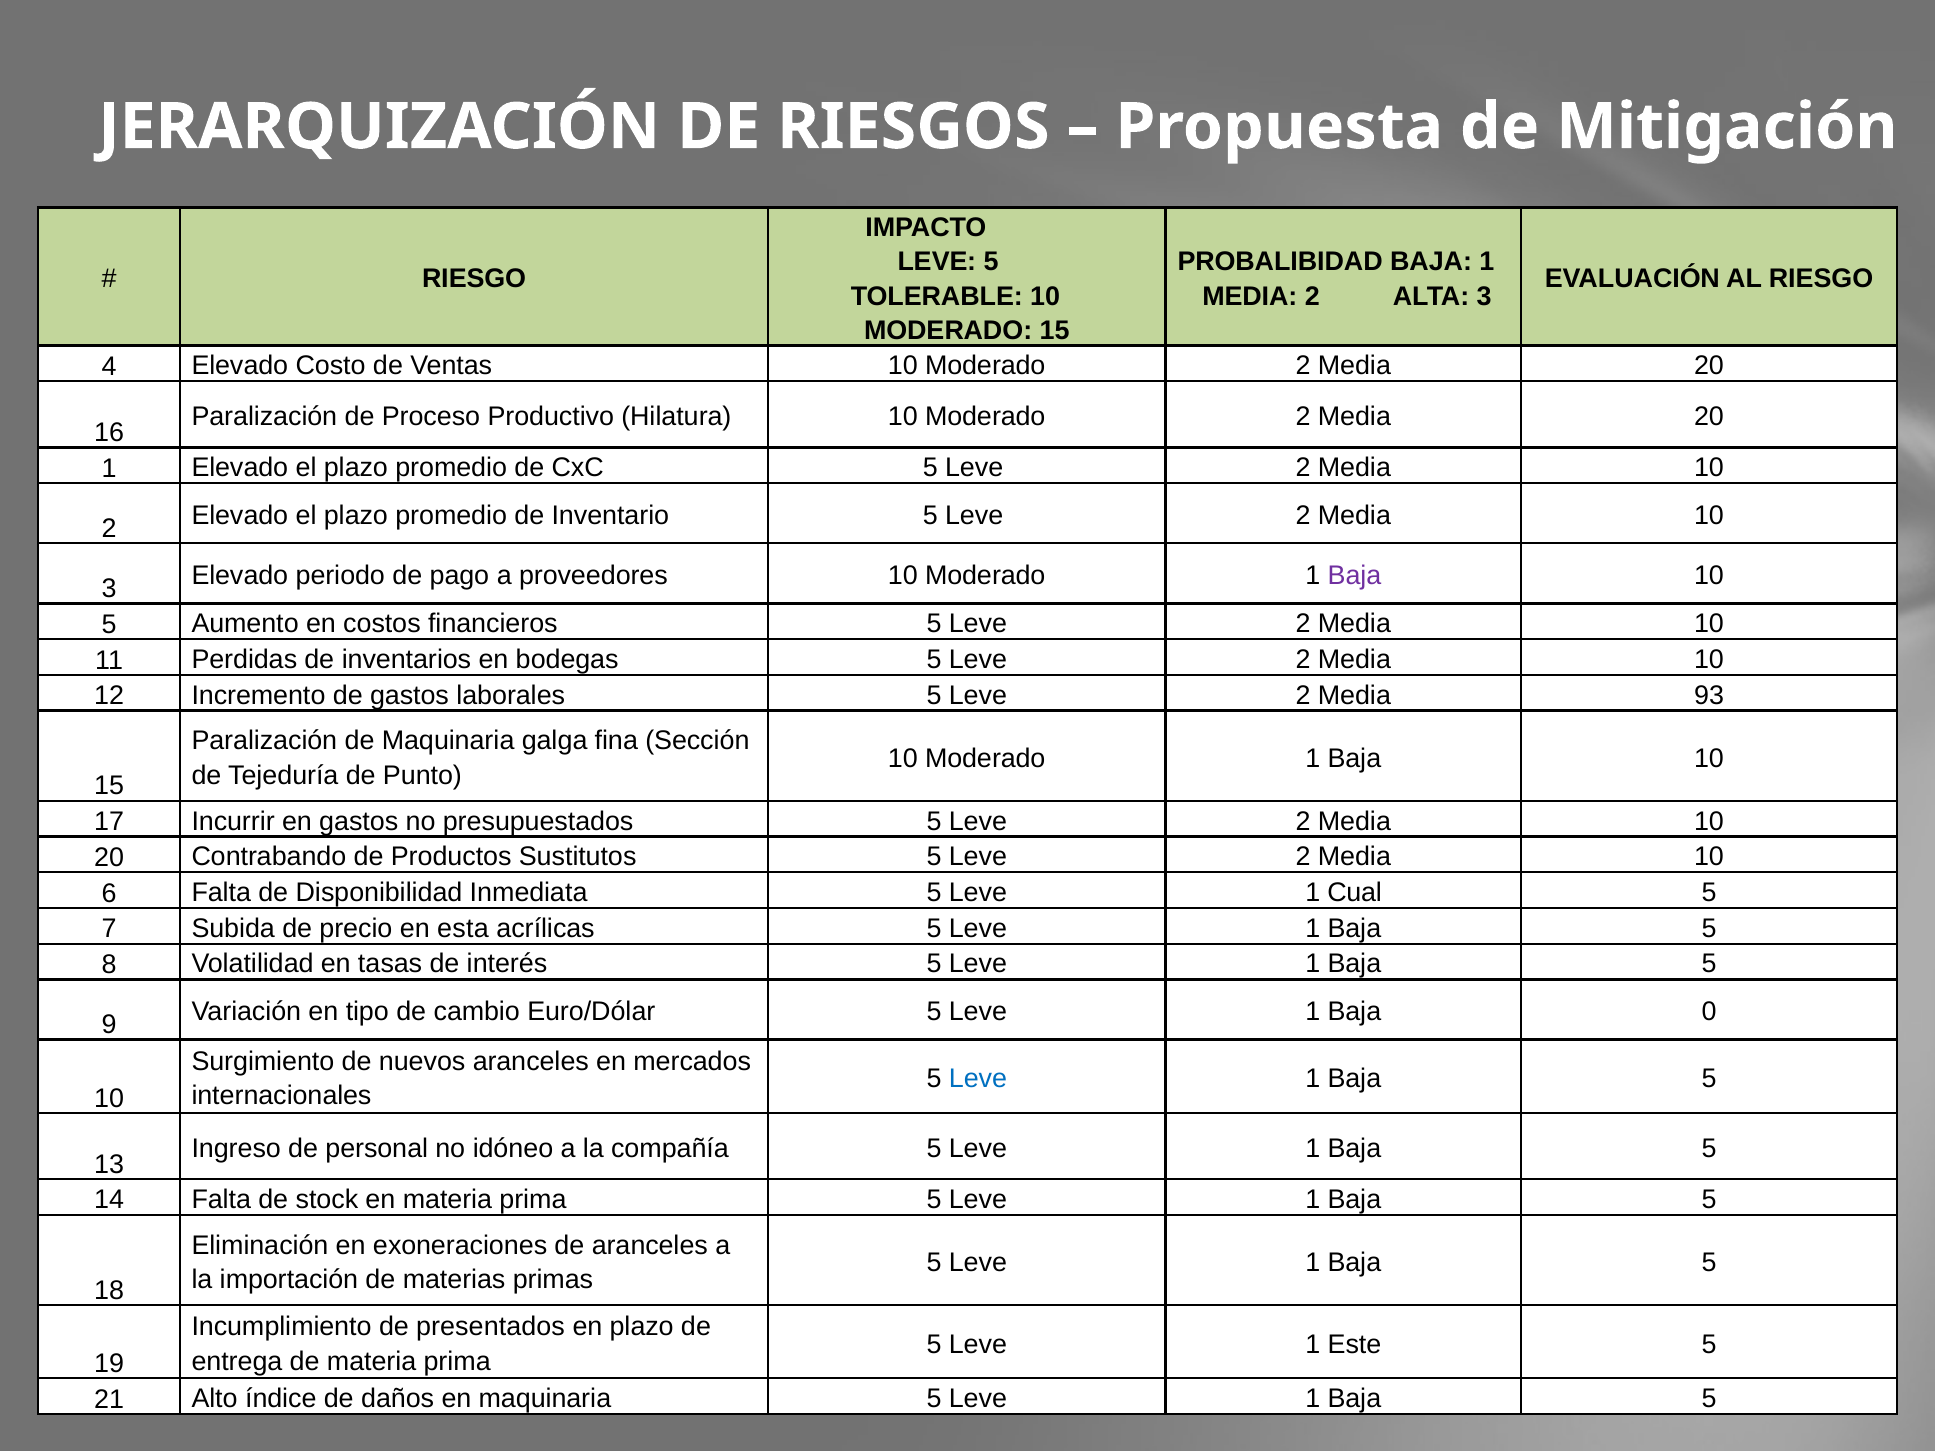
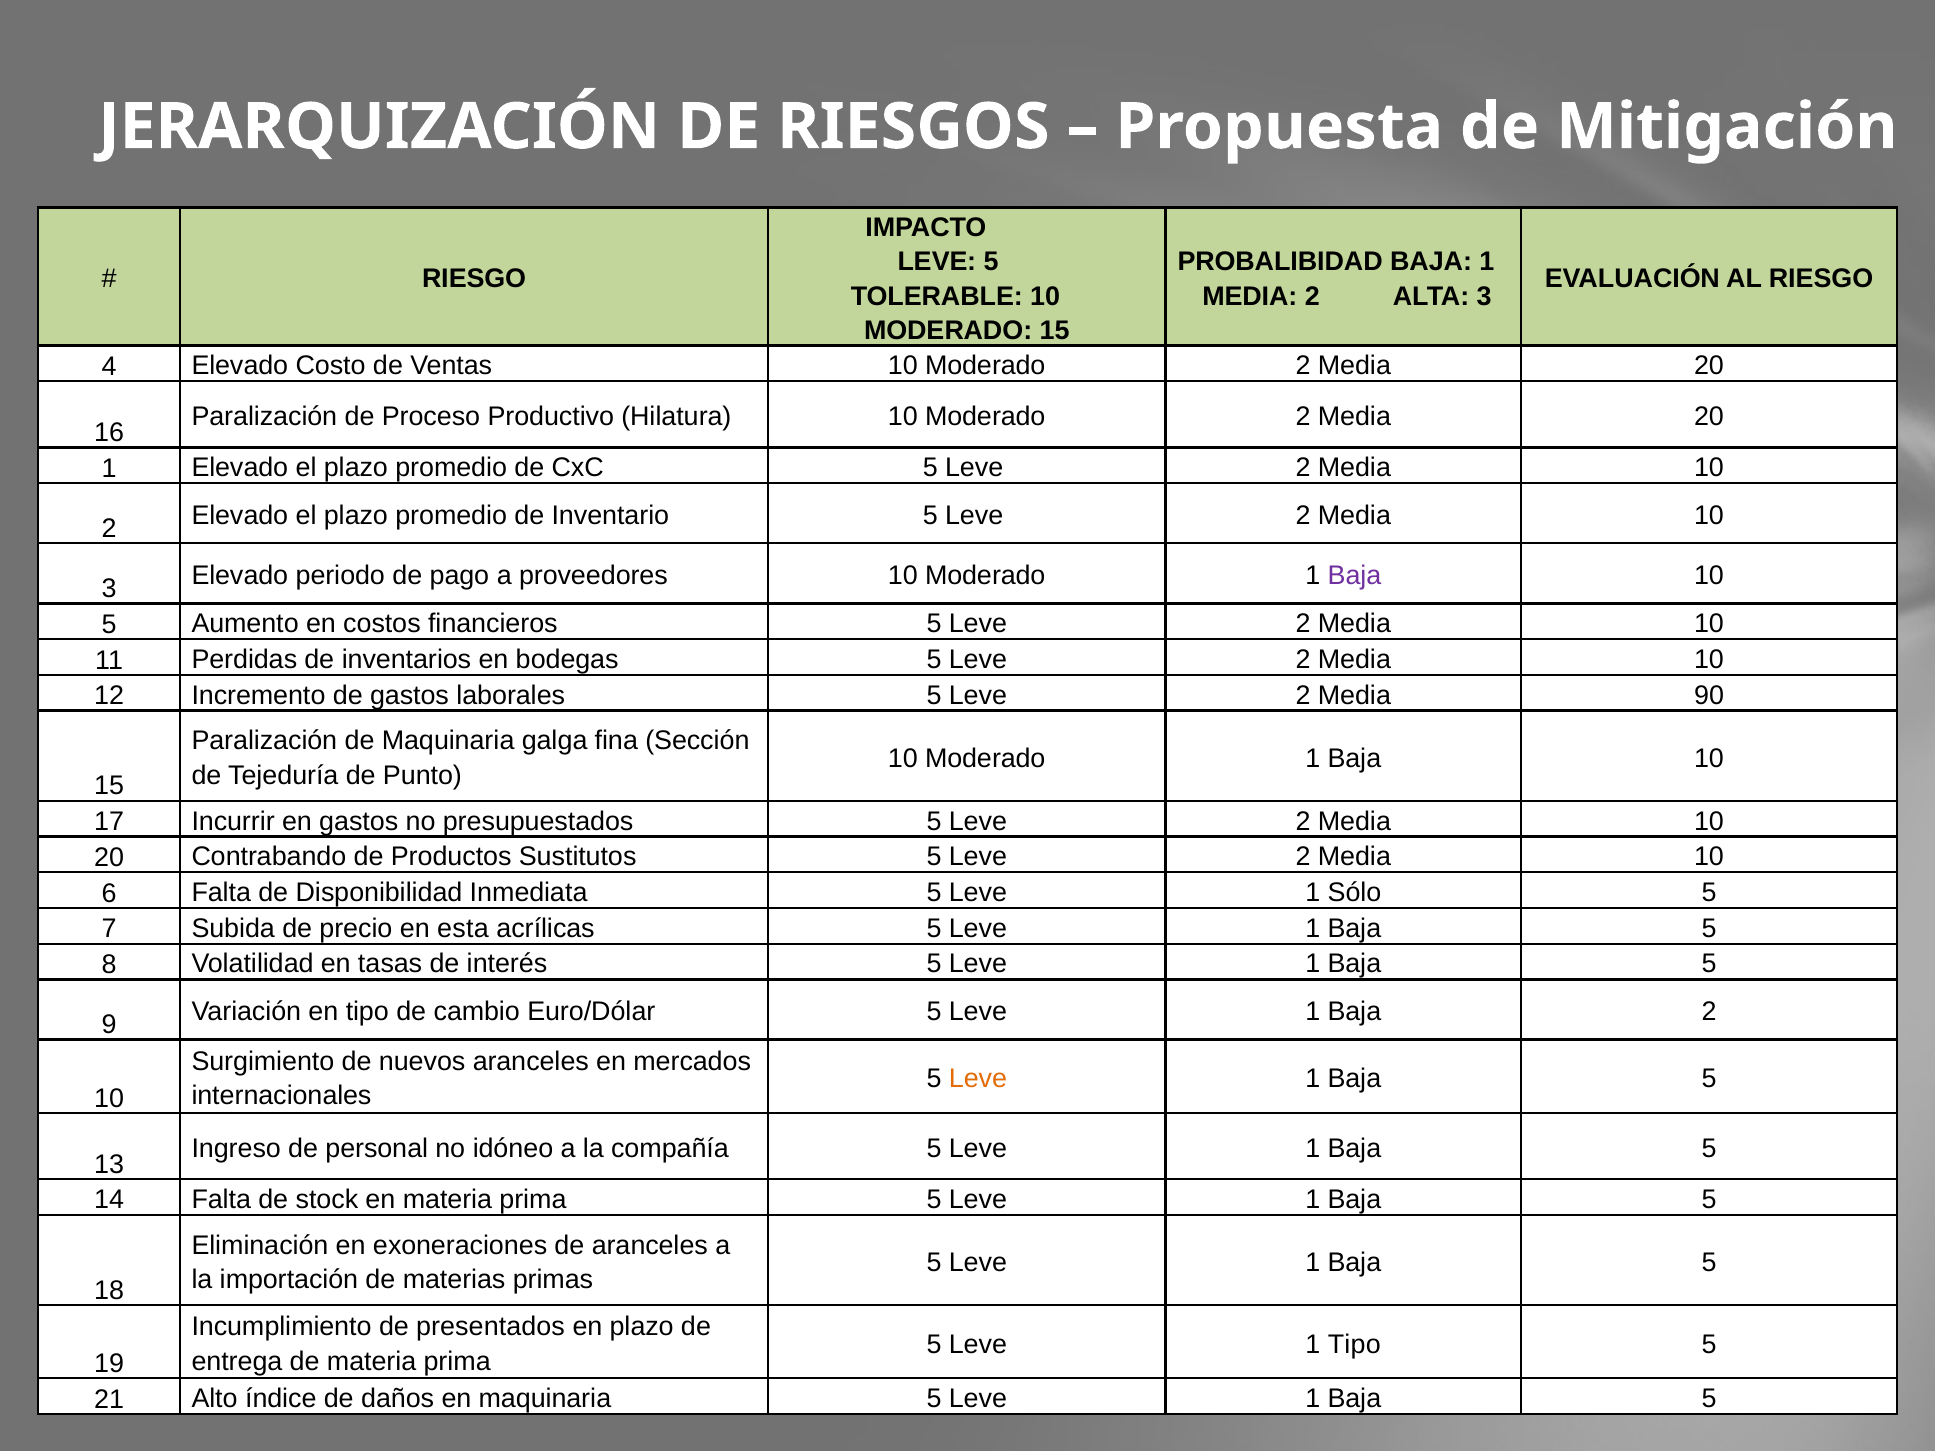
93: 93 -> 90 (1709, 695)
Cual: Cual -> Sólo (1354, 893)
Baja 0: 0 -> 2 (1709, 1012)
Leve colour: blue -> orange (978, 1079)
1 Este: Este -> Tipo (1354, 1344)
